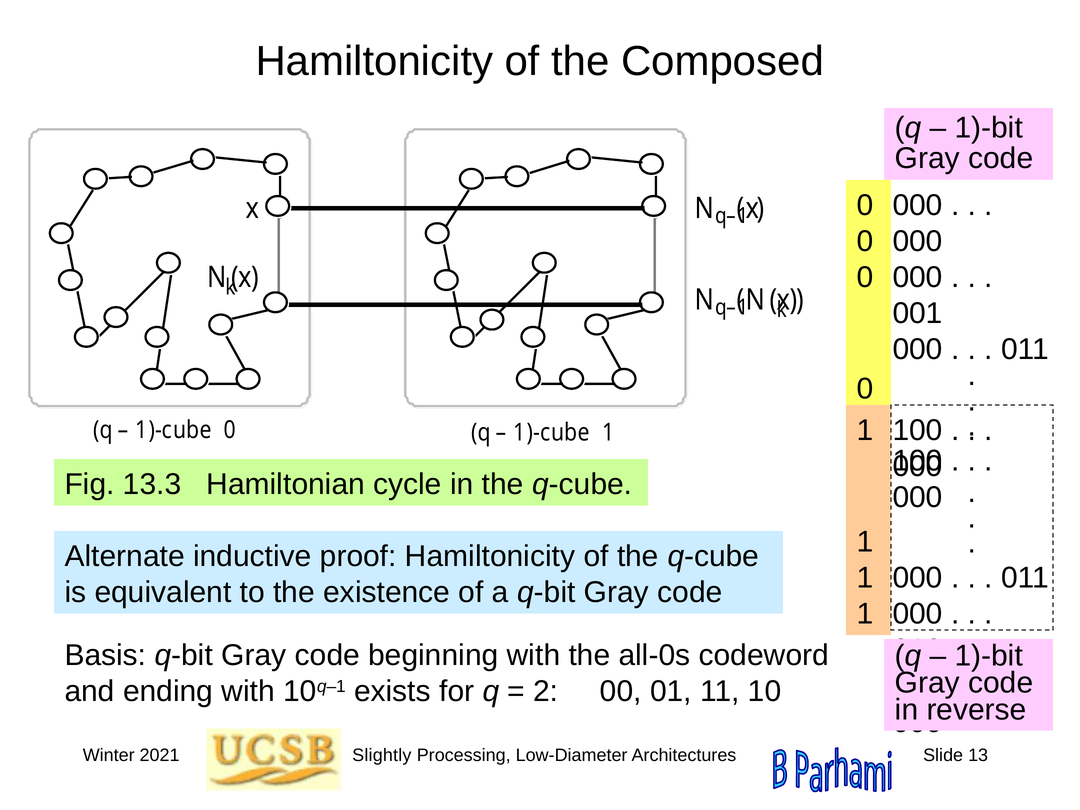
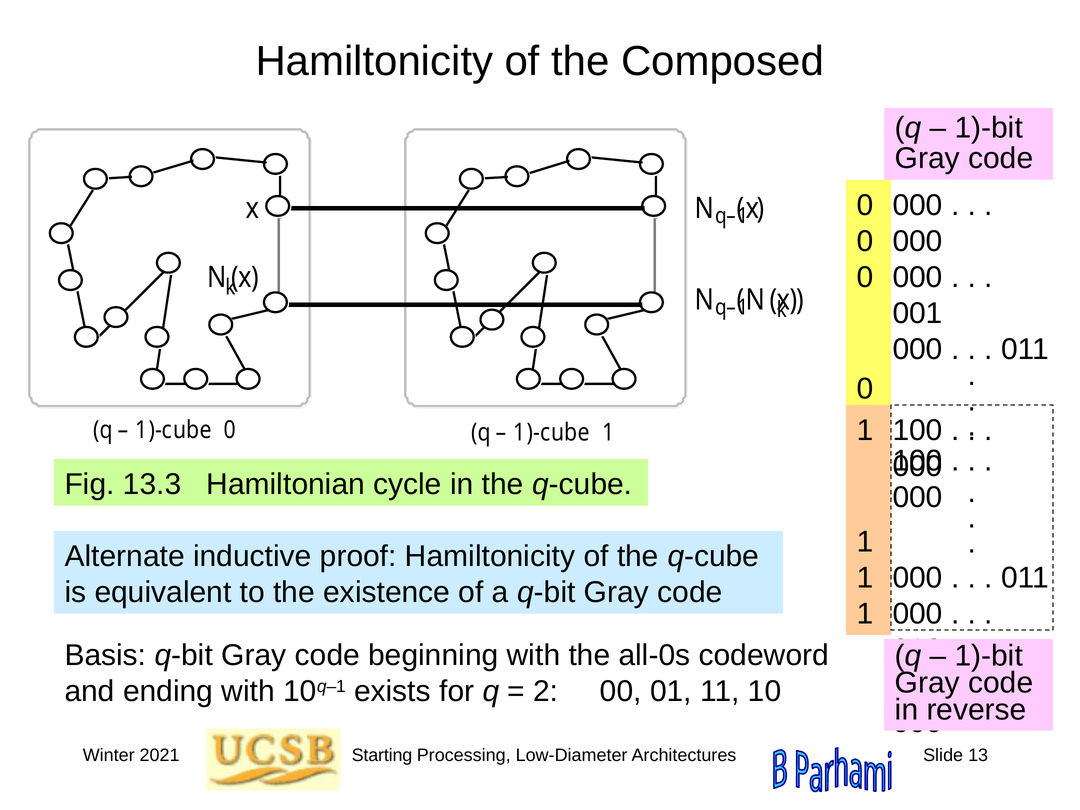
Slightly: Slightly -> Starting (382, 755)
